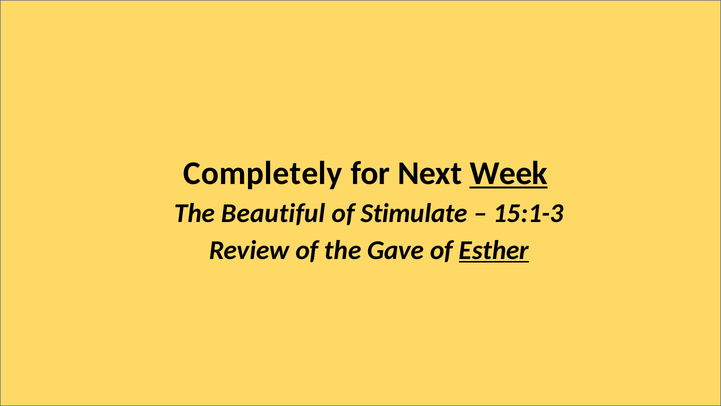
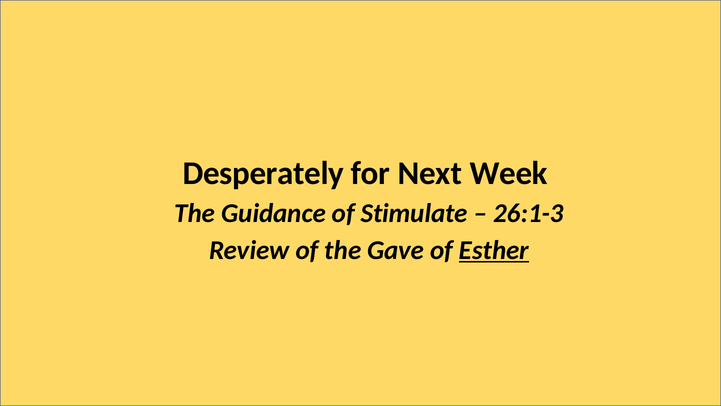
Completely: Completely -> Desperately (263, 173)
Week underline: present -> none (509, 173)
Beautiful: Beautiful -> Guidance (274, 213)
15:1-3: 15:1-3 -> 26:1-3 (528, 213)
